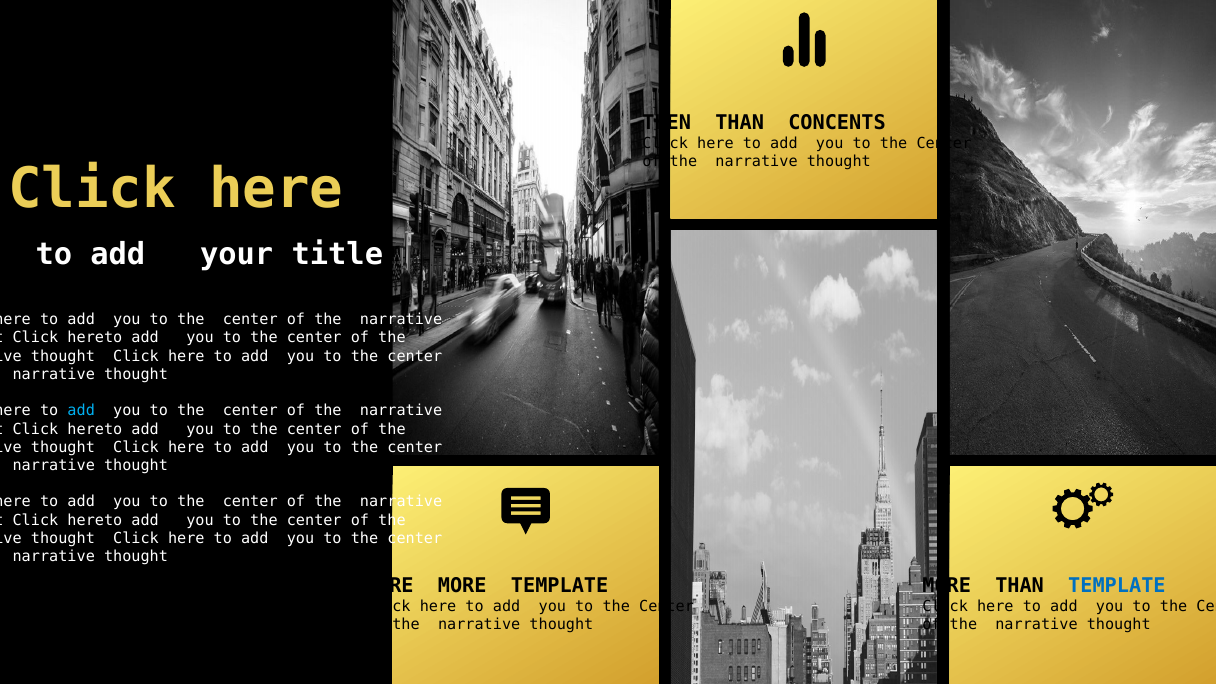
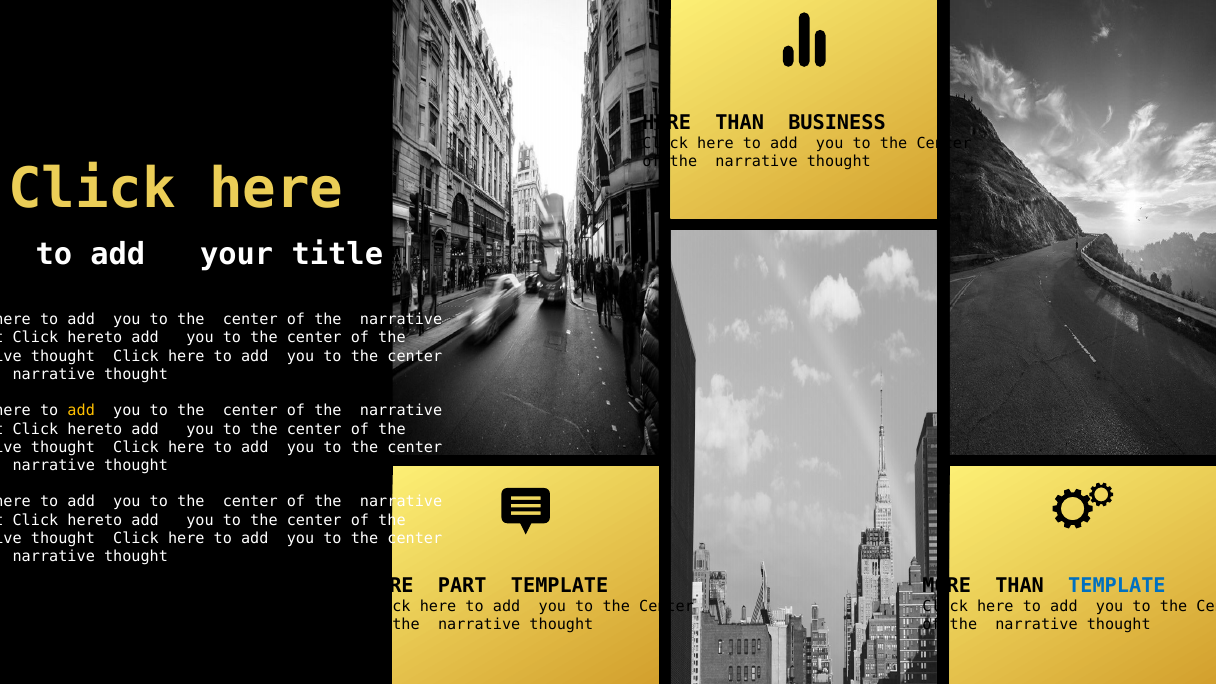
THEN: THEN -> HERE (667, 123)
CONCENTS: CONCENTS -> BUSINESS (837, 123)
add colour: light blue -> yellow (81, 411)
MORE MORE: MORE -> PART (462, 586)
